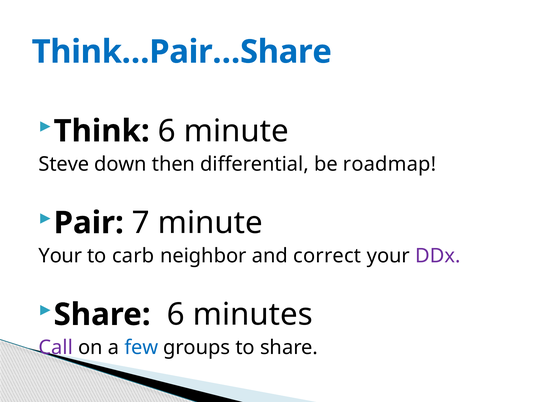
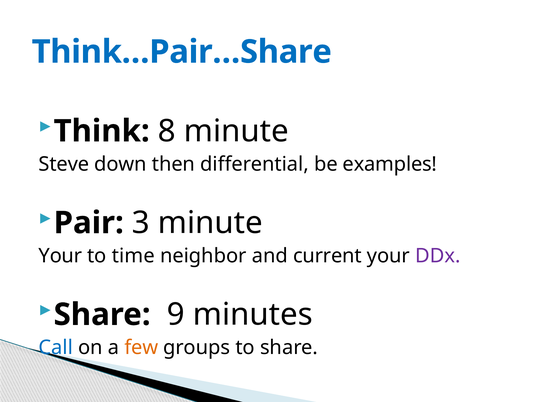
Think 6: 6 -> 8 (167, 131)
roadmap: roadmap -> examples (390, 164)
7: 7 -> 3 (141, 223)
carb: carb -> time (133, 256)
correct: correct -> current (327, 256)
Share 6: 6 -> 9 (176, 315)
Call colour: purple -> blue (56, 348)
few colour: blue -> orange (141, 348)
